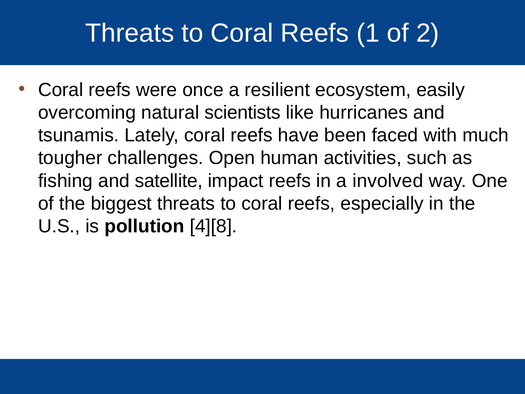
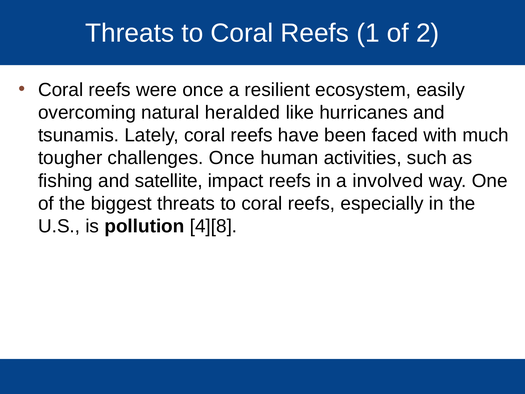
scientists: scientists -> heralded (242, 112)
challenges Open: Open -> Once (232, 158)
